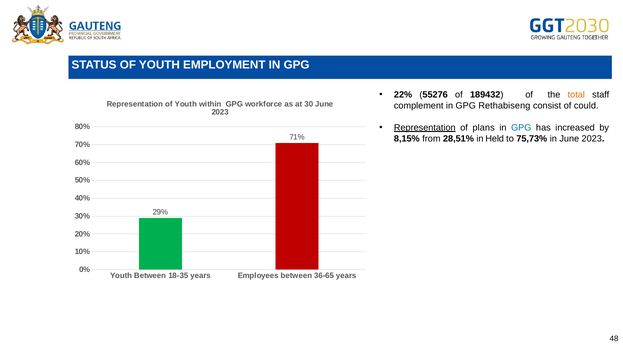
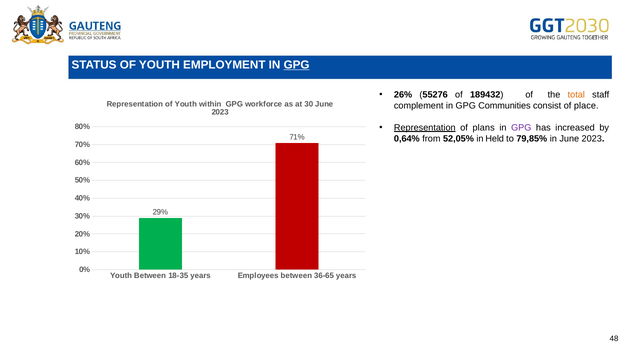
GPG underline: none -> present (297, 65)
22%: 22% -> 26% (403, 95)
Rethabiseng: Rethabiseng -> Communities (504, 106)
could: could -> place (586, 106)
GPG colour: blue -> purple (521, 128)
8,15%: 8,15% -> 0,64% (407, 139)
28,51%: 28,51% -> 52,05% (458, 139)
75,73%: 75,73% -> 79,85% (532, 139)
